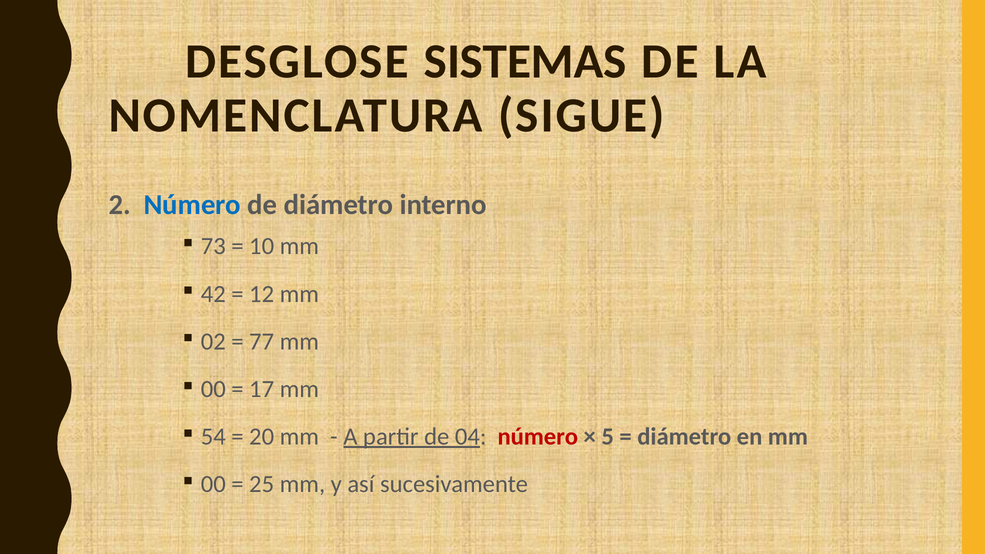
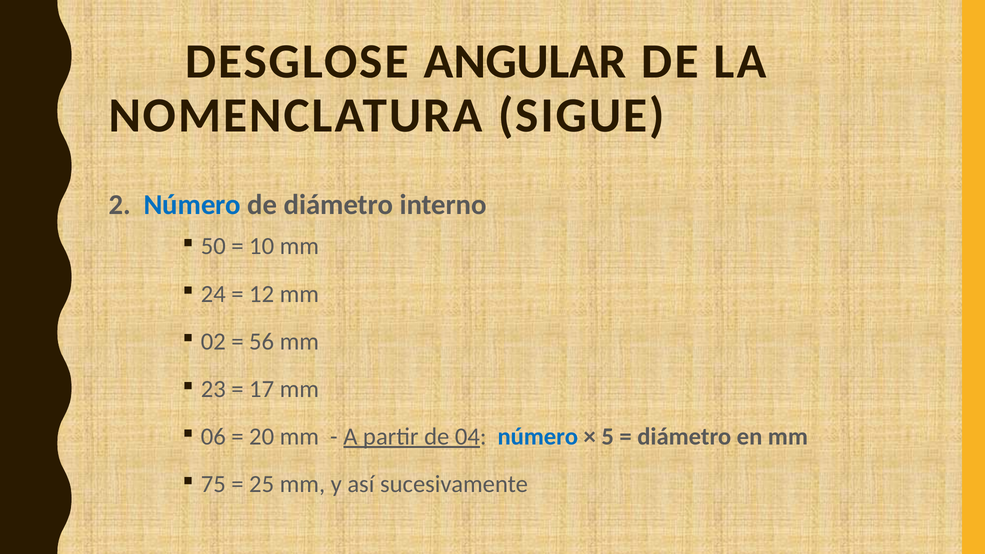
SISTEMAS: SISTEMAS -> ANGULAR (525, 62)
73: 73 -> 50 (213, 246)
42: 42 -> 24 (213, 294)
77: 77 -> 56 (262, 341)
00: 00 -> 23 (213, 389)
54: 54 -> 06 (213, 436)
número colour: red -> blue (538, 436)
00: 00 -> 75 (213, 484)
